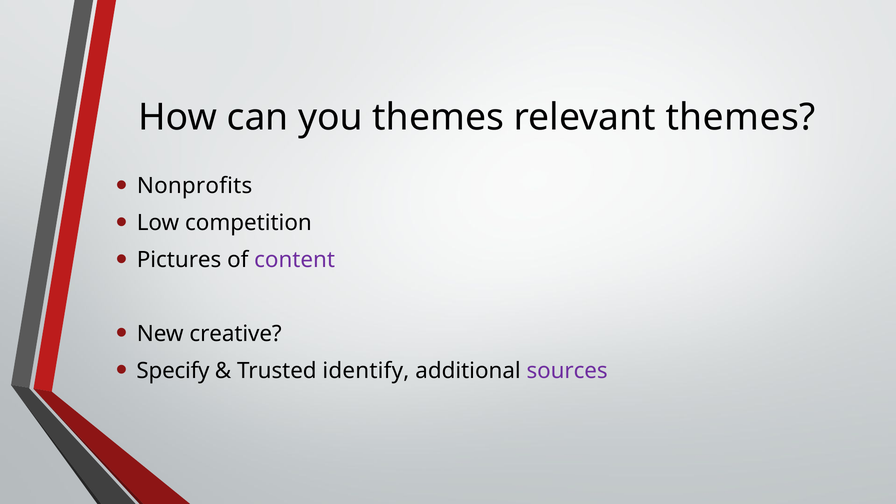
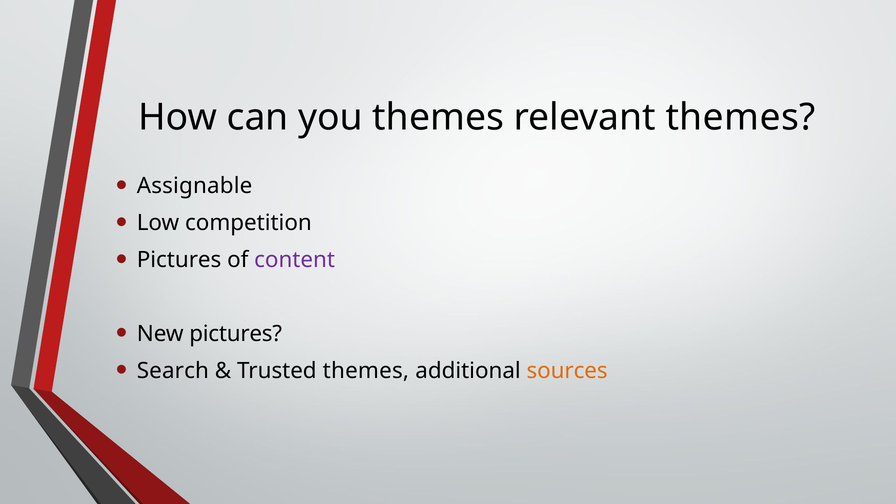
Nonprofits: Nonprofits -> Assignable (195, 186)
New creative: creative -> pictures (236, 334)
Specify: Specify -> Search (173, 371)
Trusted identify: identify -> themes (366, 371)
sources colour: purple -> orange (567, 371)
